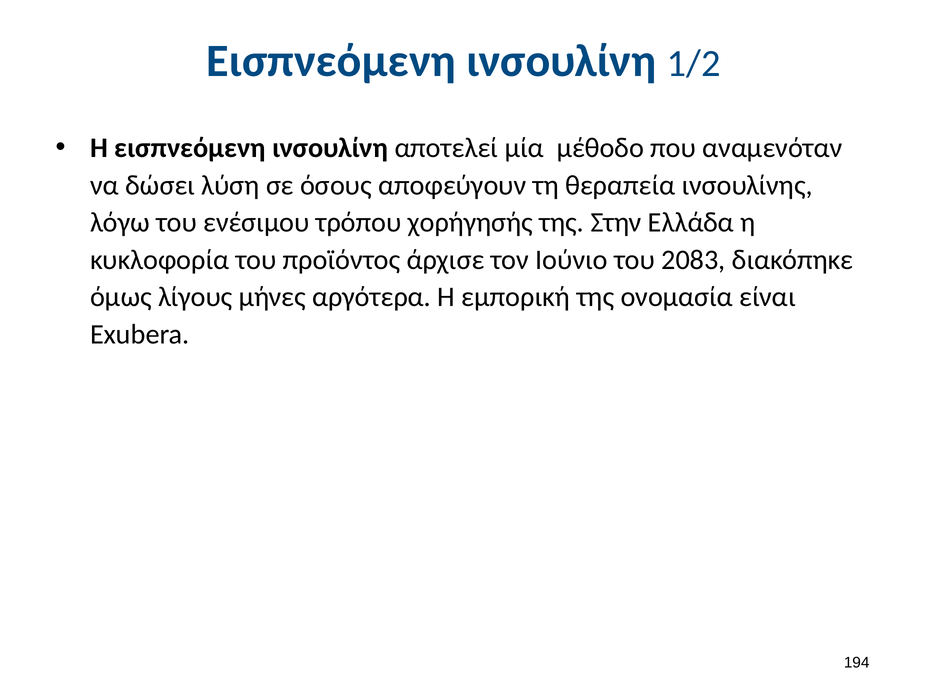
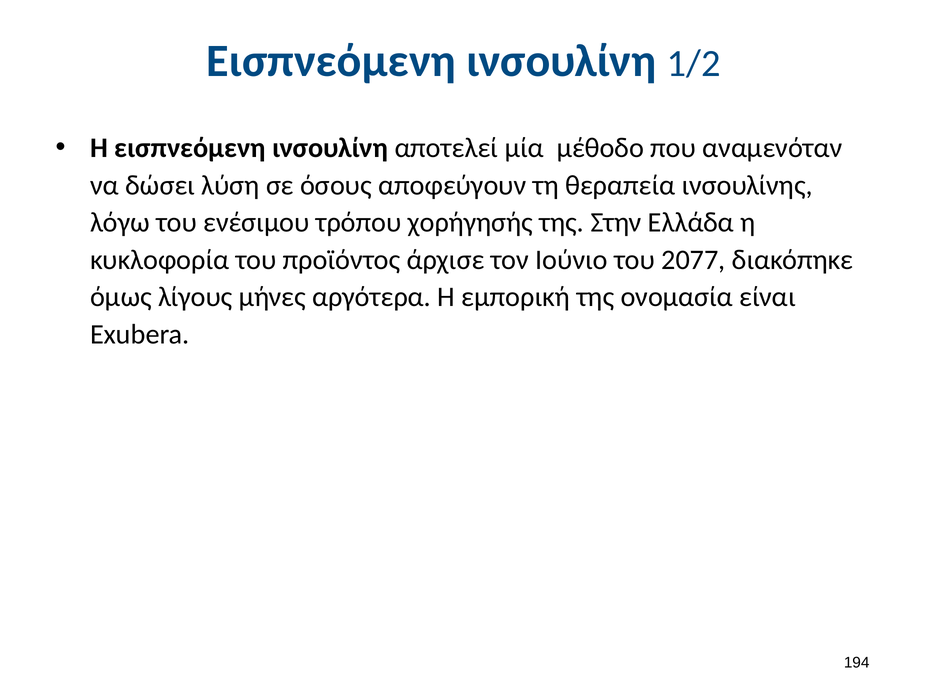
2083: 2083 -> 2077 (693, 260)
